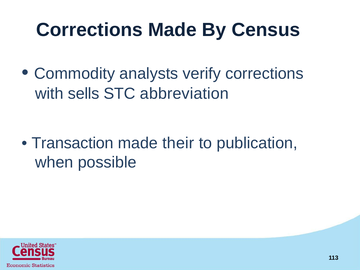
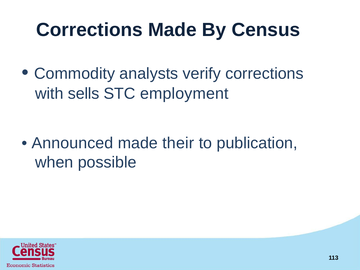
abbreviation: abbreviation -> employment (184, 94)
Transaction: Transaction -> Announced (72, 143)
